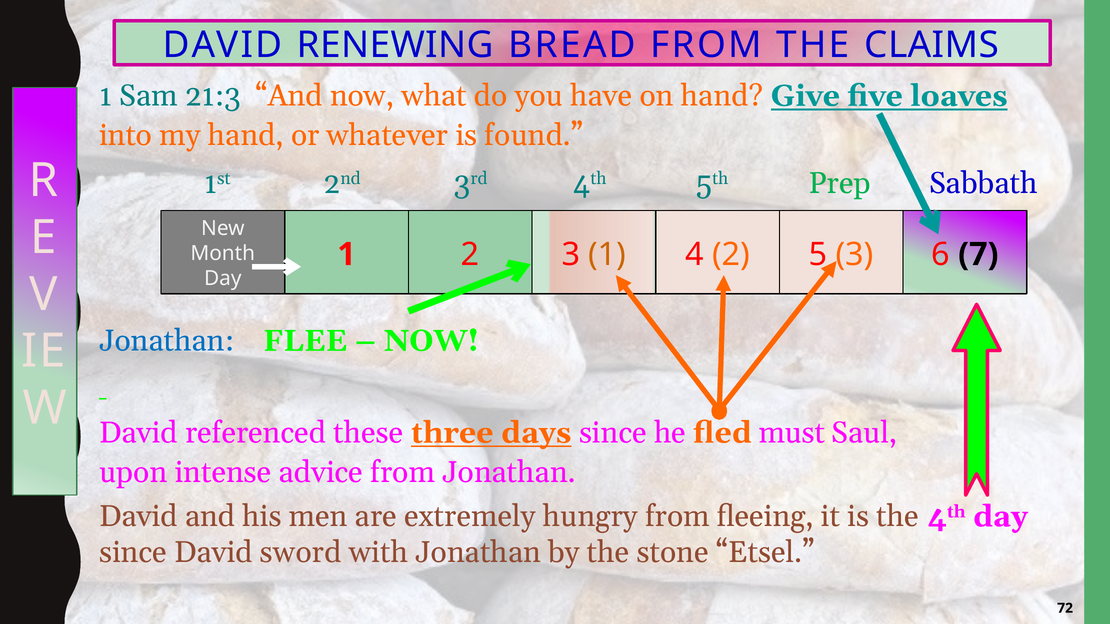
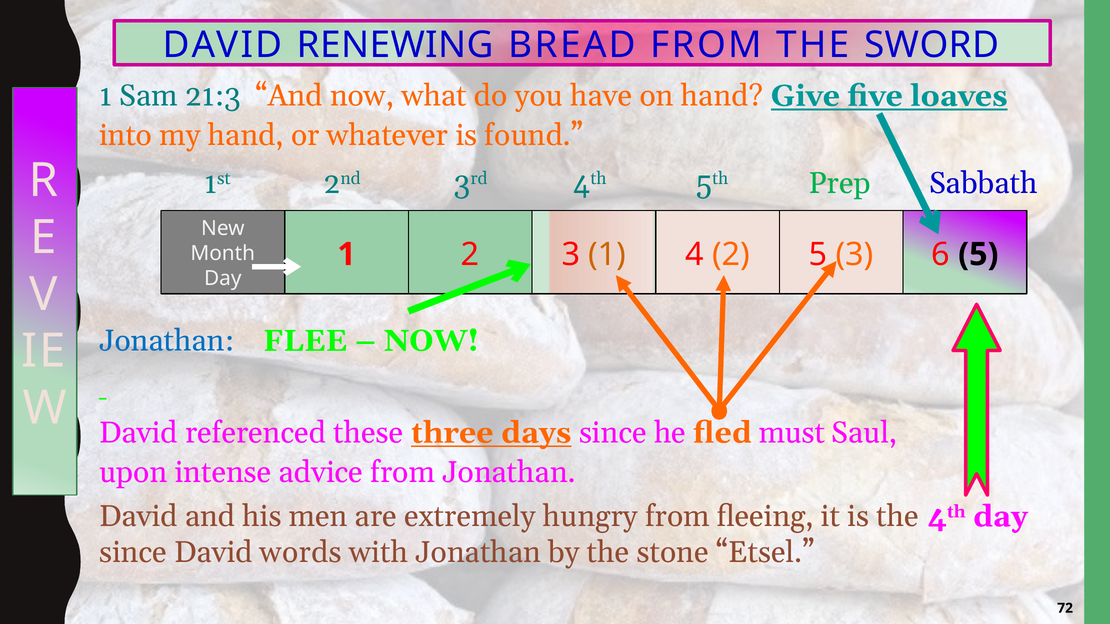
CLAIMS: CLAIMS -> SWORD (932, 45)
6 7: 7 -> 5 (978, 255)
sword: sword -> words (301, 553)
